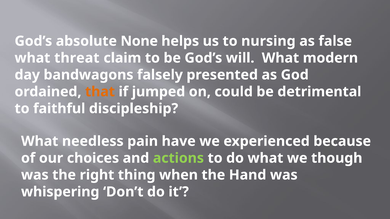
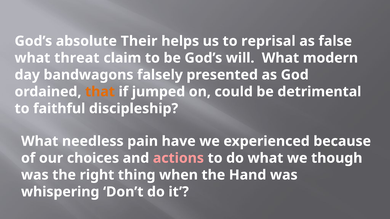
None: None -> Their (139, 41)
nursing: nursing -> reprisal (268, 41)
actions colour: light green -> pink (178, 158)
